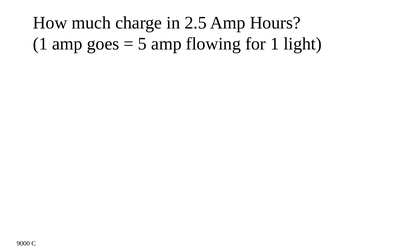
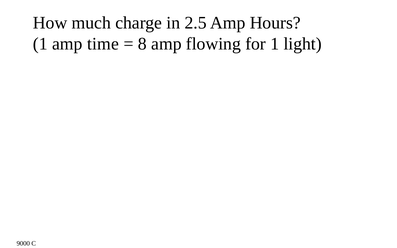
goes: goes -> time (103, 44)
5: 5 -> 8 (142, 44)
